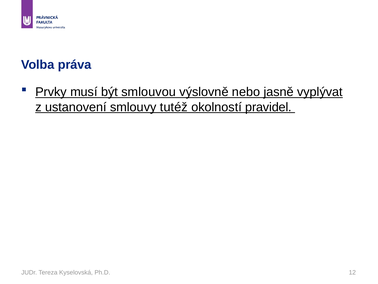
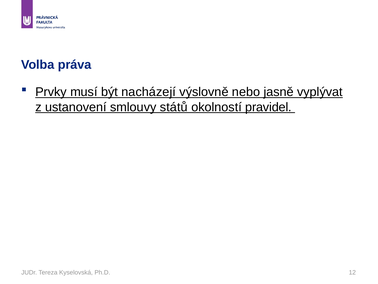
smlouvou: smlouvou -> nacházejí (149, 92)
tutéž: tutéž -> států (174, 107)
